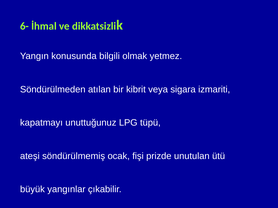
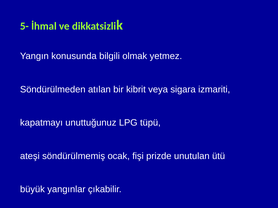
6-: 6- -> 5- (24, 26)
